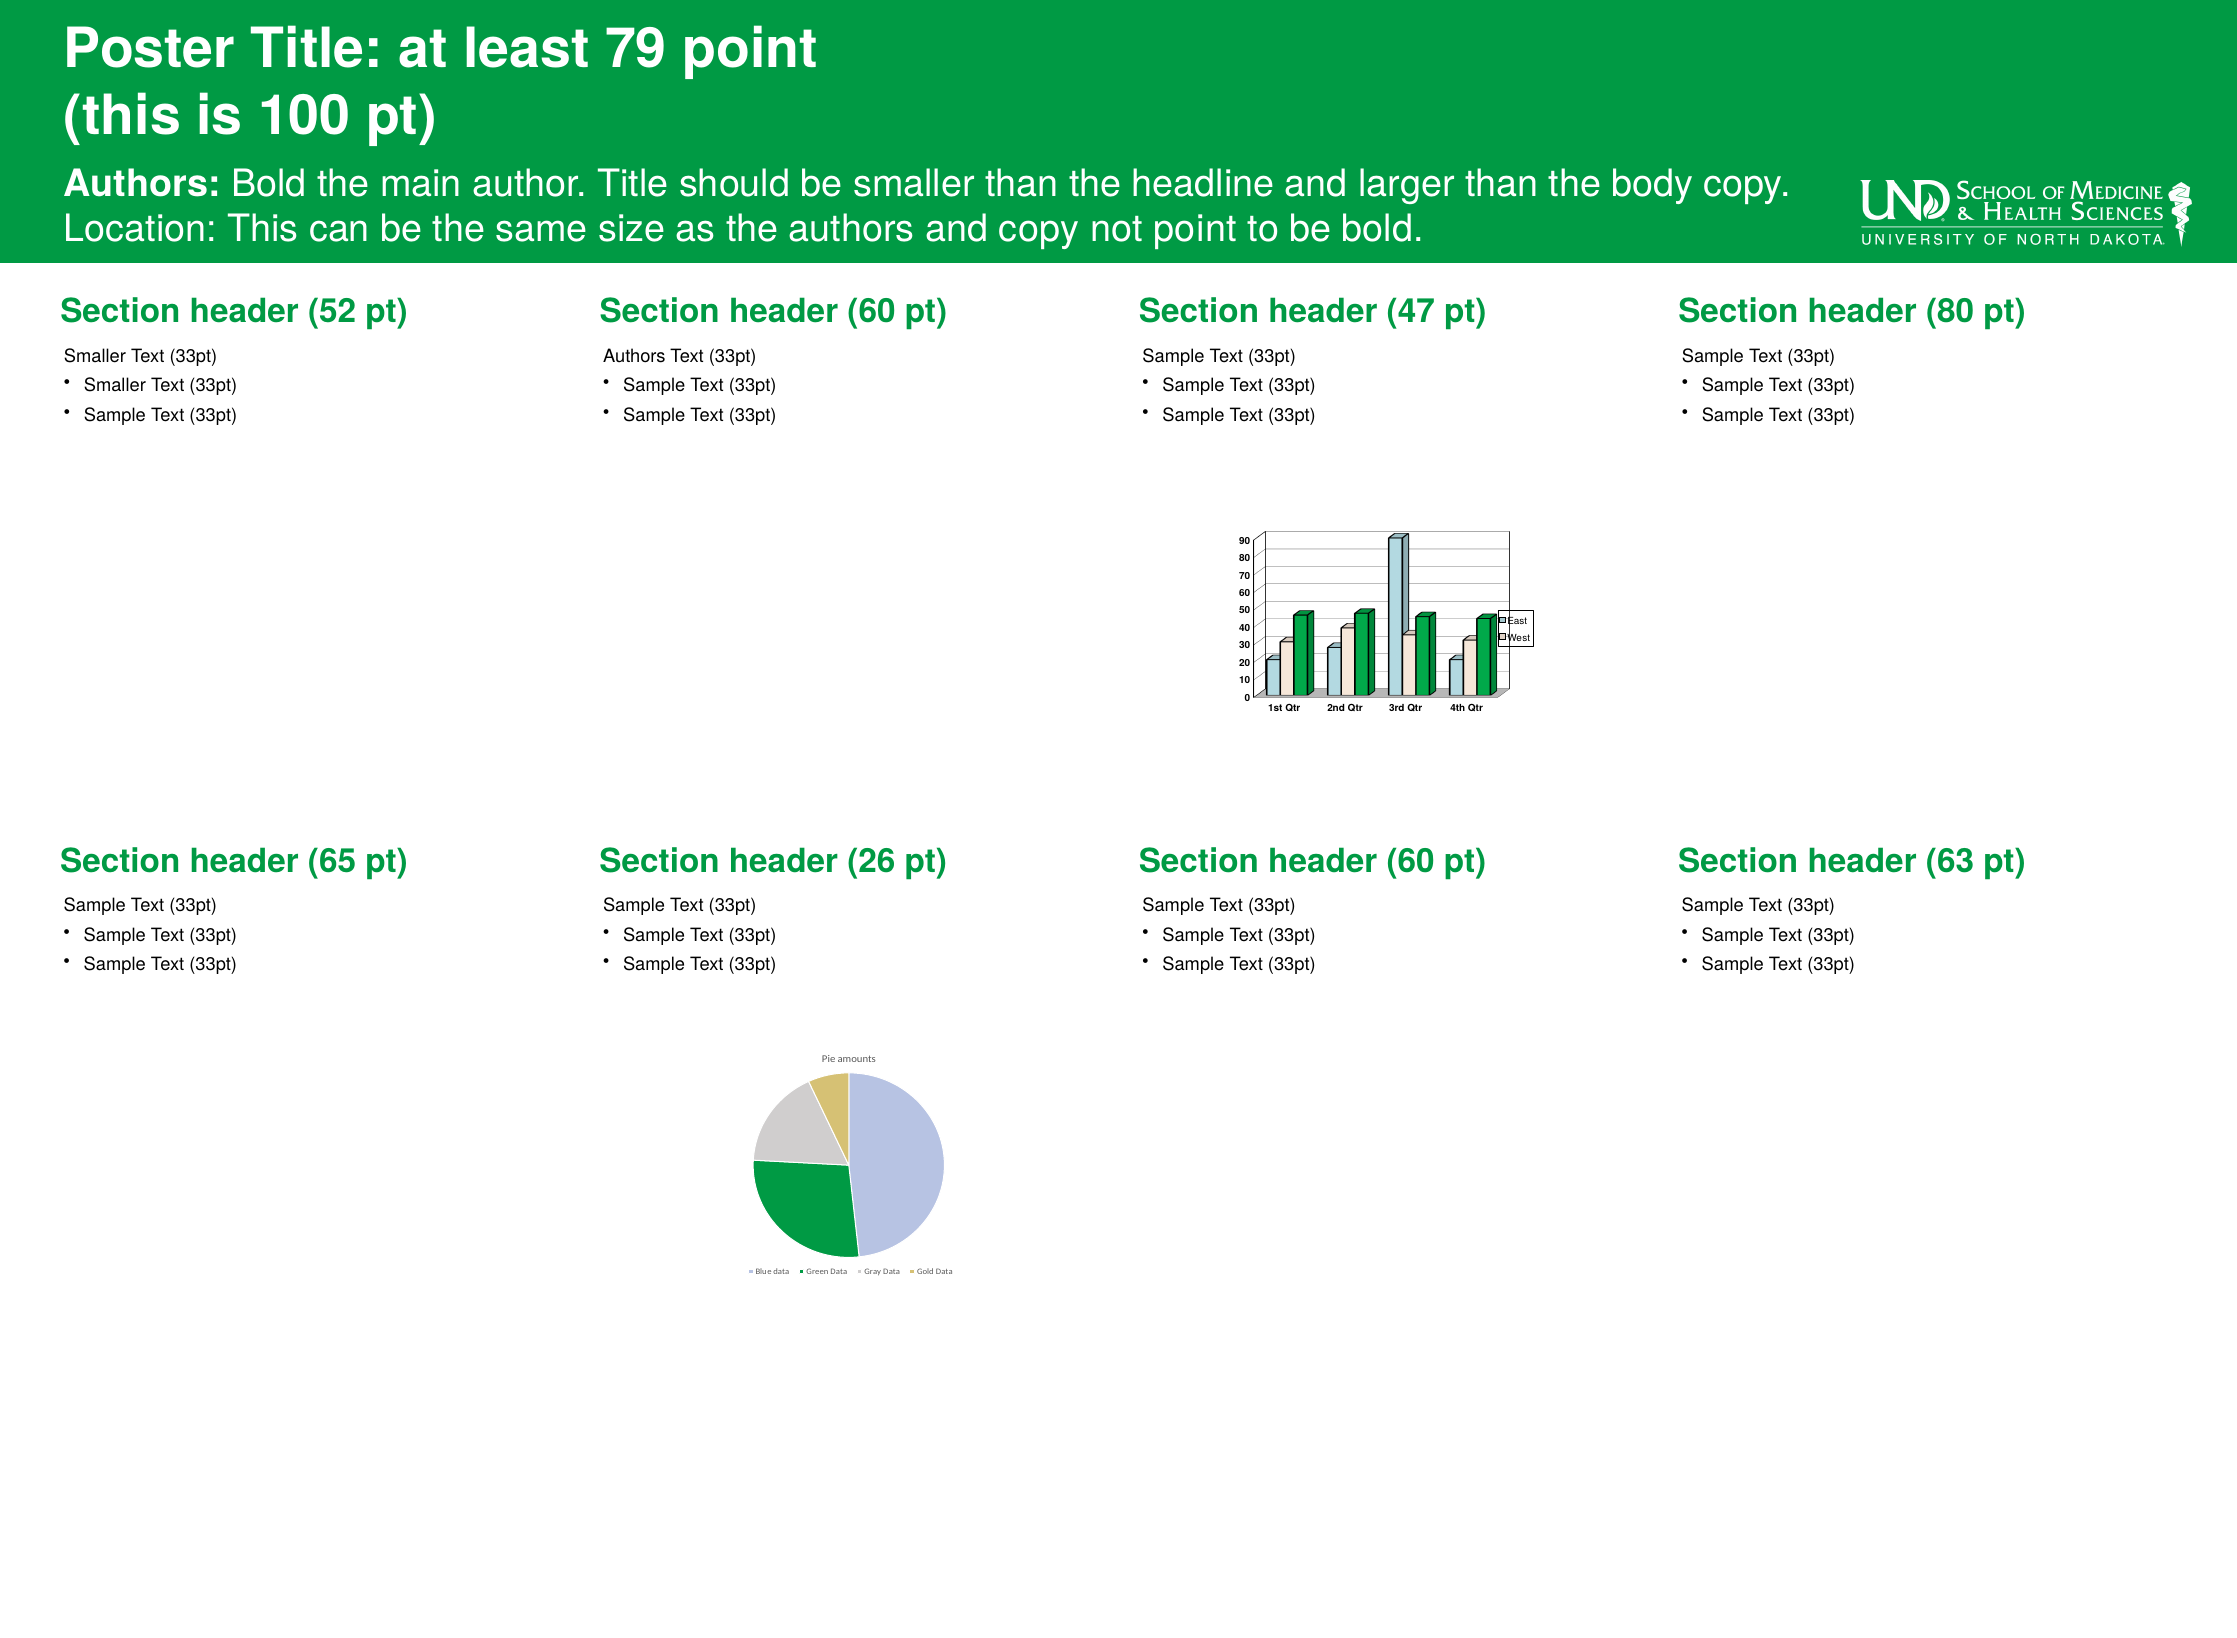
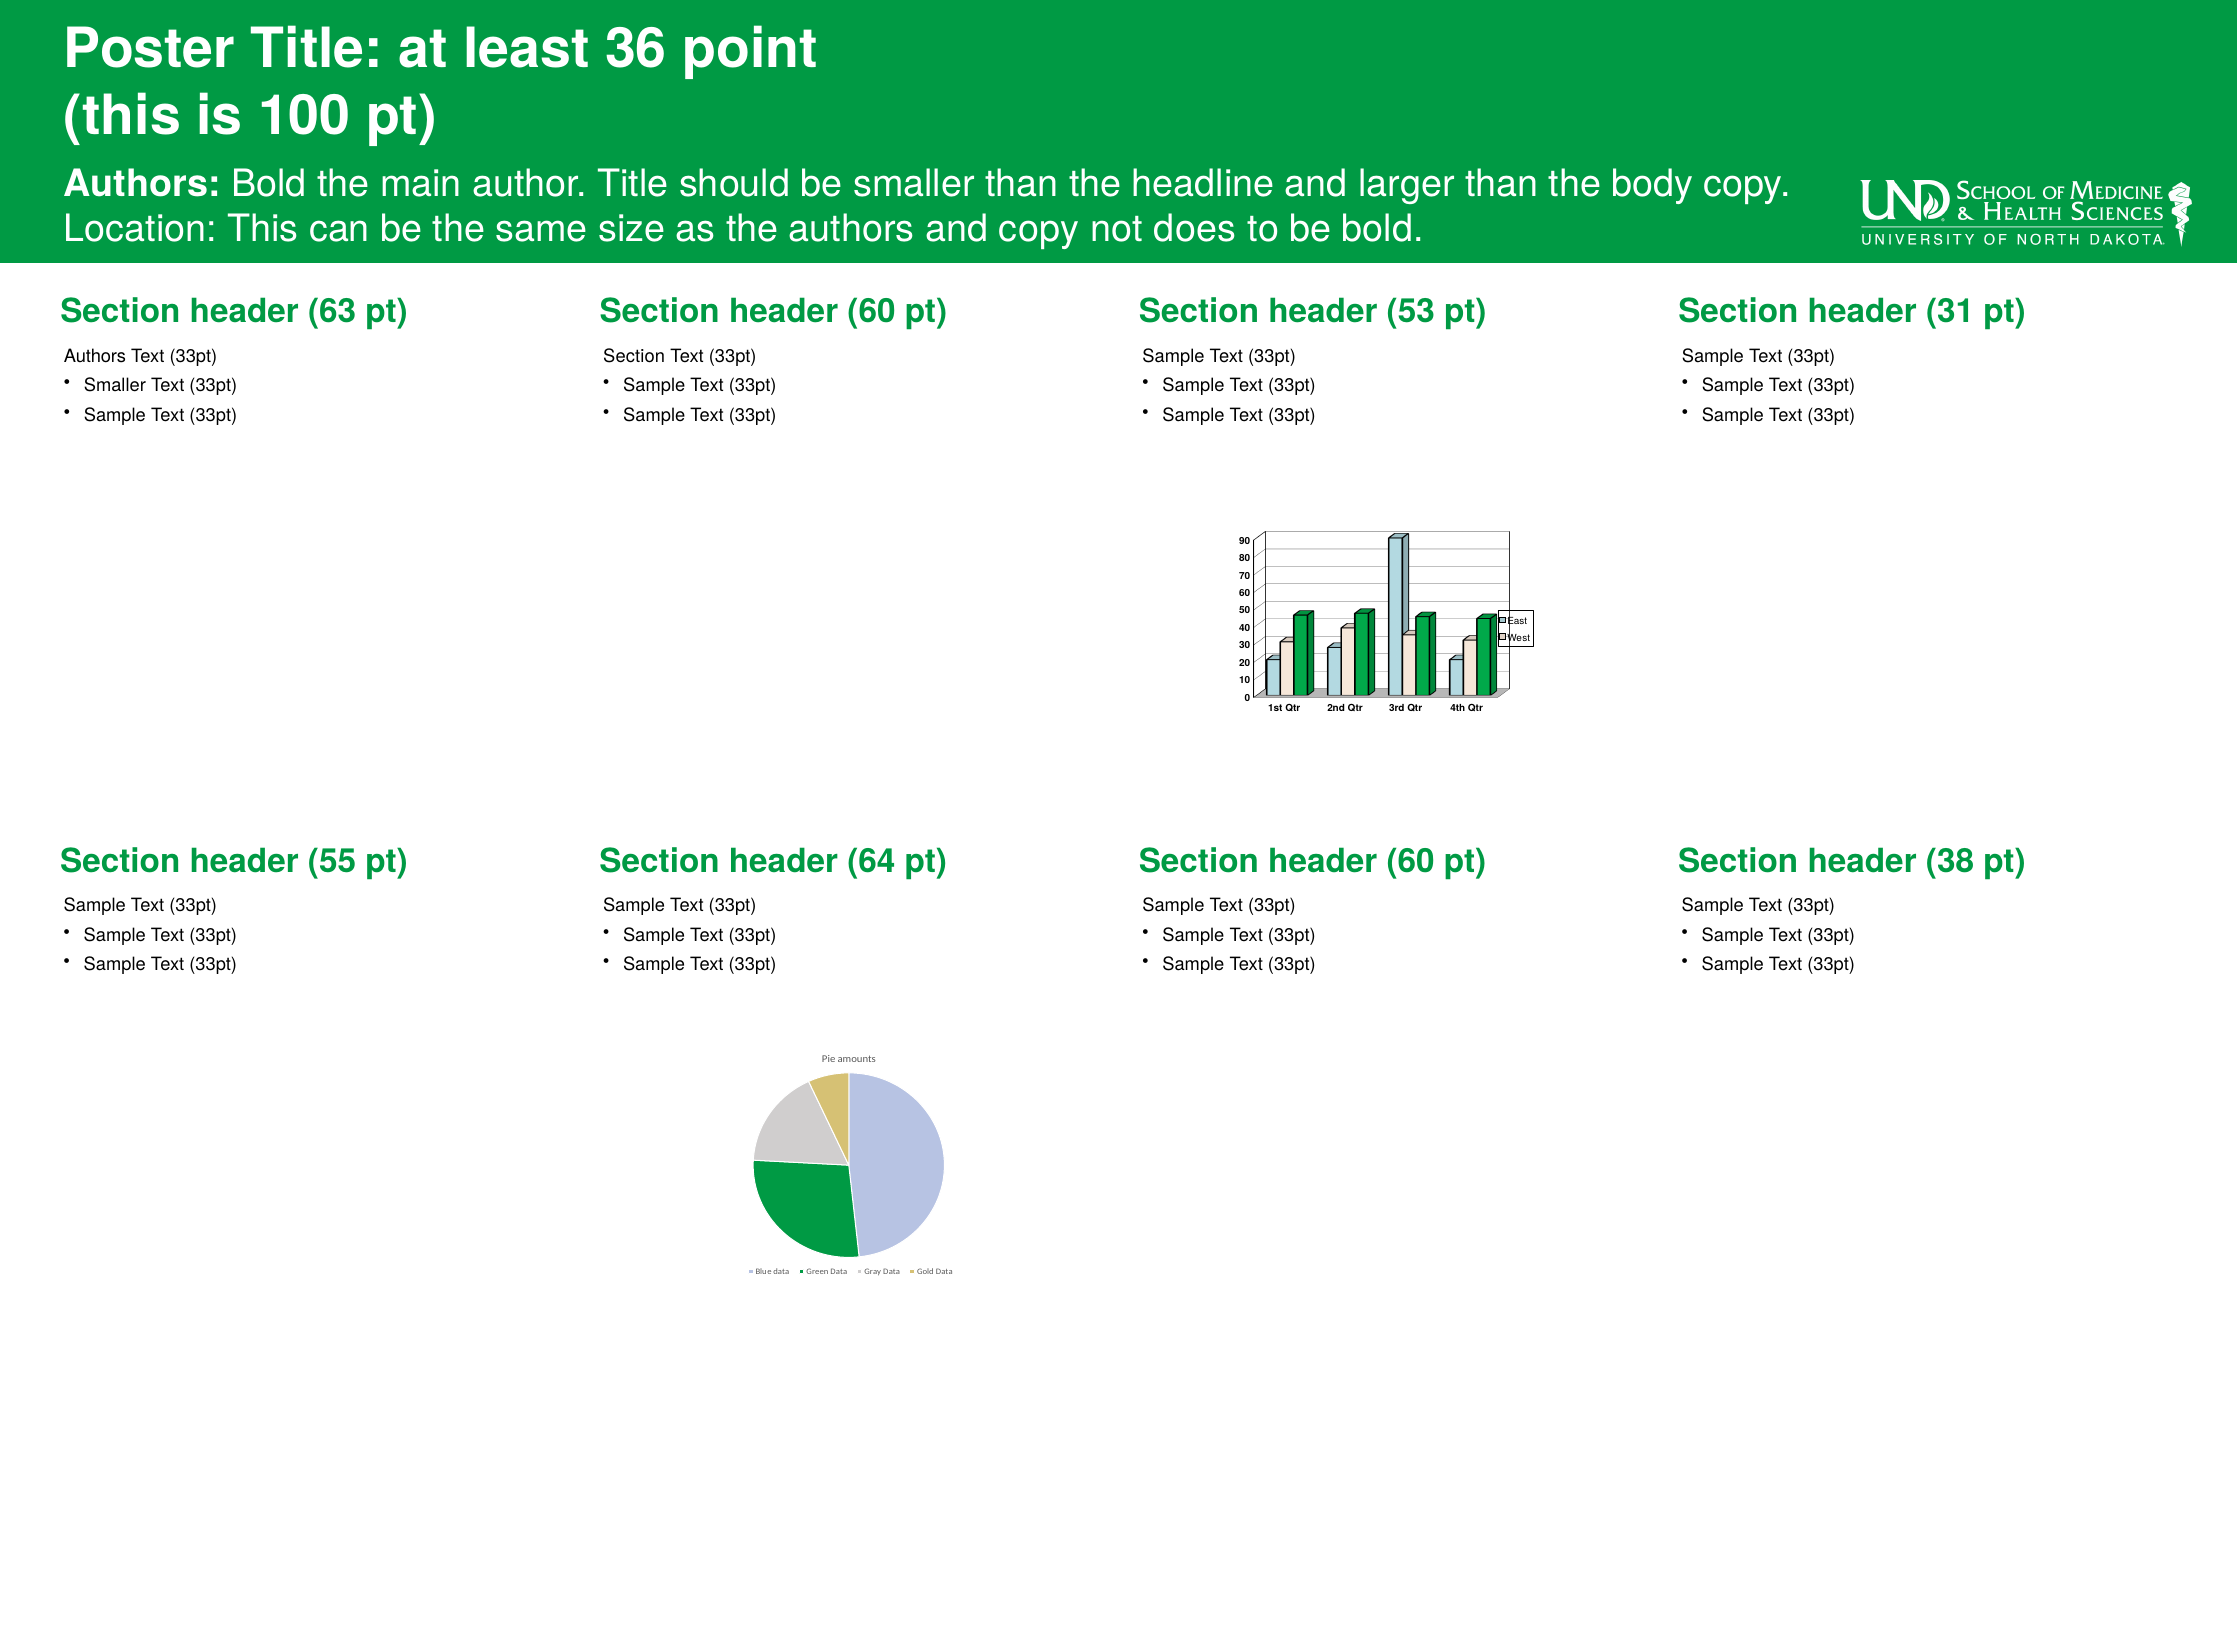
79: 79 -> 36 (636, 49)
not point: point -> does (1195, 229)
52: 52 -> 63 (332, 312)
47: 47 -> 53 (1411, 312)
header 80: 80 -> 31 (1950, 312)
Smaller: Smaller -> Authors (95, 356)
Authors: Authors -> Section (634, 356)
65: 65 -> 55 (332, 861)
26: 26 -> 64 (871, 861)
63: 63 -> 38 (1950, 861)
